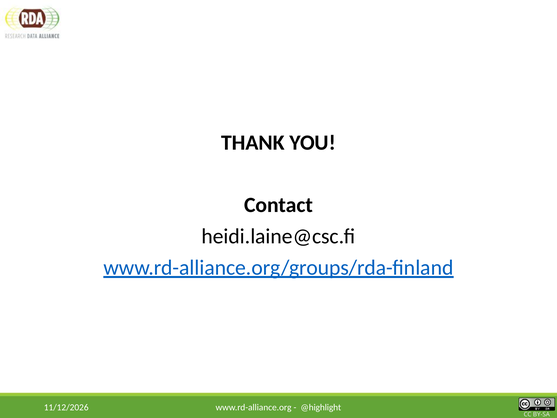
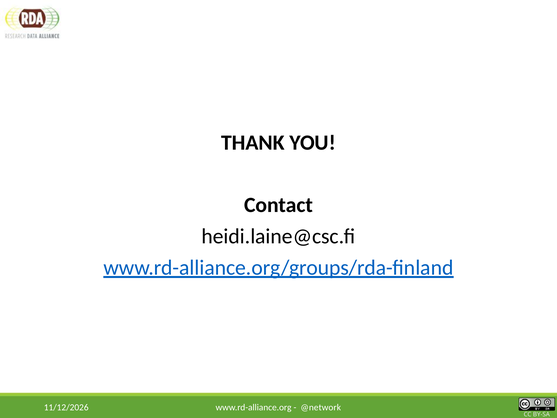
@highlight: @highlight -> @network (321, 407)
